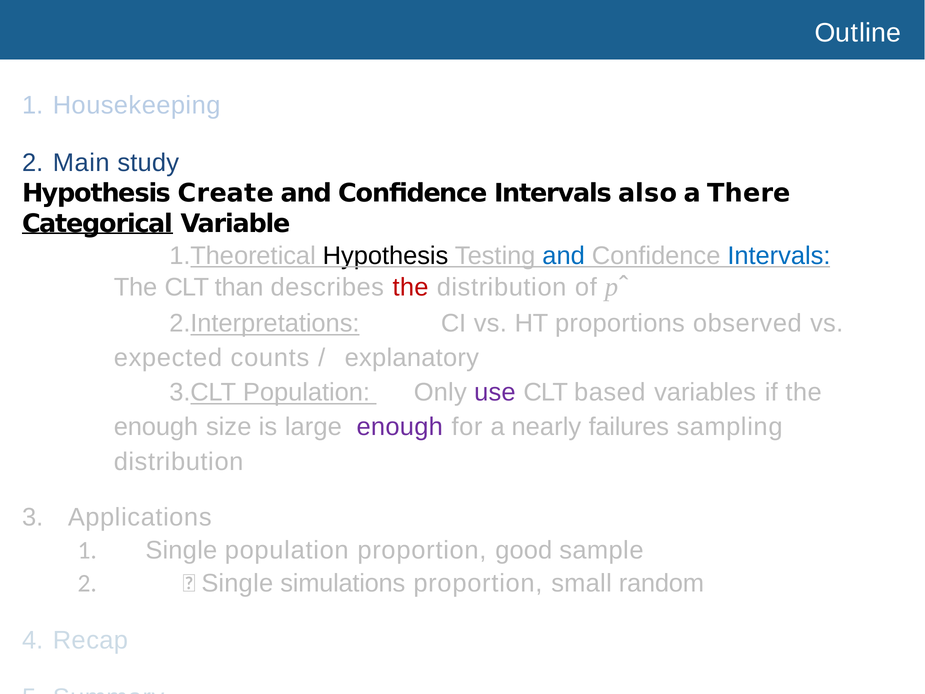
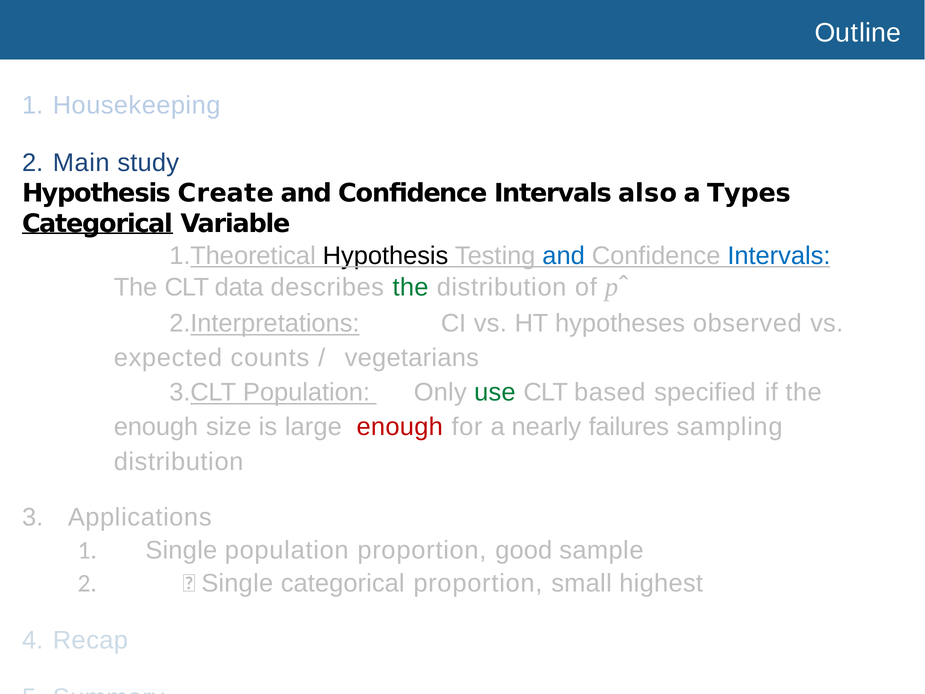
There: There -> Types (749, 193)
than: than -> data (239, 288)
the colour: red -> green (411, 288)
proportions: proportions -> hypotheses (620, 324)
explanatory: explanatory -> vegetarians (412, 358)
use colour: purple -> green (495, 393)
variables: variables -> specified (705, 393)
enough colour: purple -> red (400, 427)
Single simulations: simulations -> categorical (343, 584)
random: random -> highest (661, 584)
